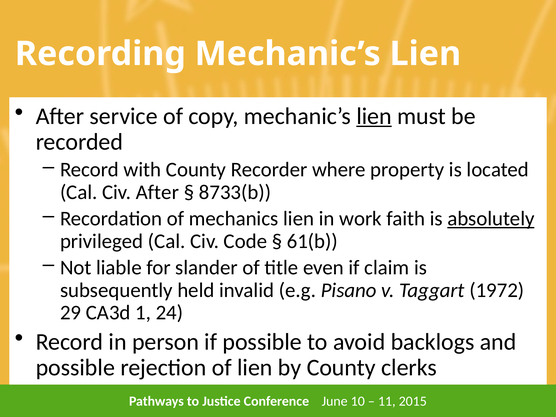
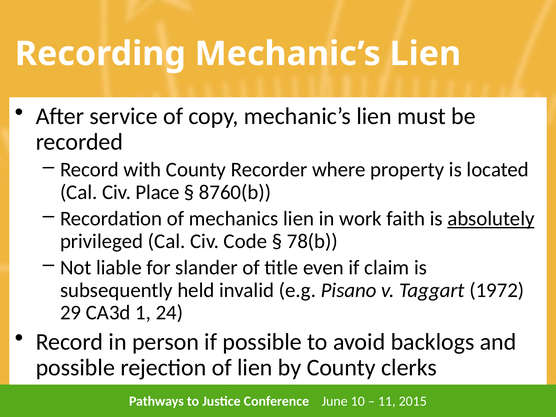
lien underline: present -> none (374, 116)
Civ After: After -> Place (158, 192)
8733(b: 8733(b -> 8760(b (235, 192)
61(b: 61(b -> 78(b (312, 241)
